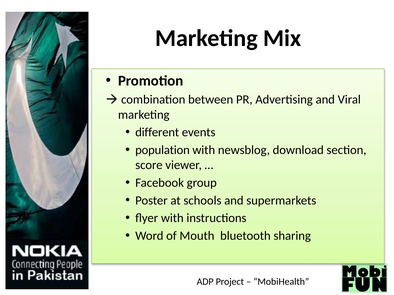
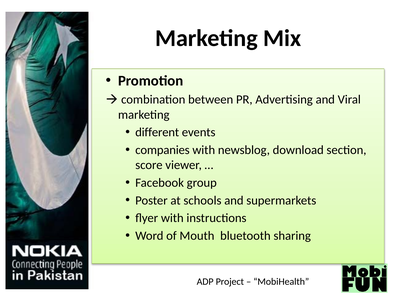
population: population -> companies (162, 150)
